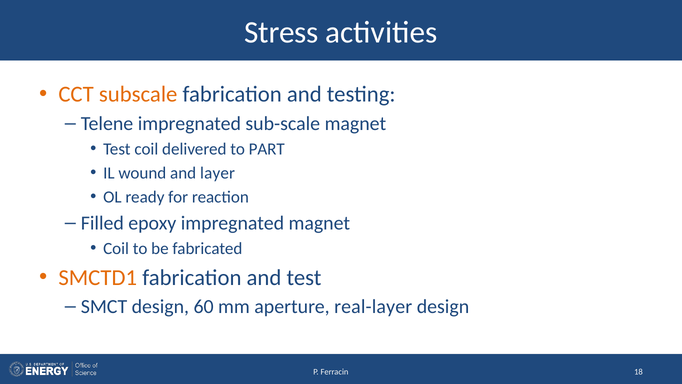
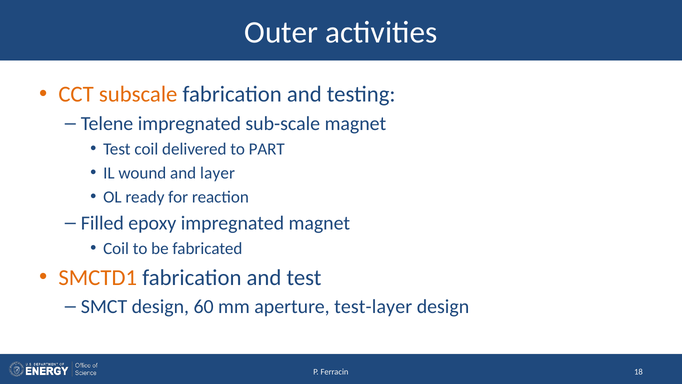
Stress: Stress -> Outer (281, 32)
real-layer: real-layer -> test-layer (373, 307)
